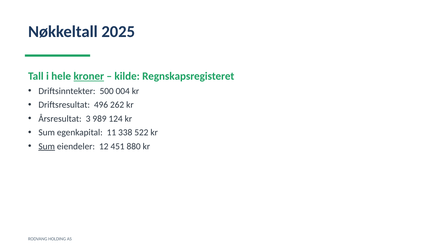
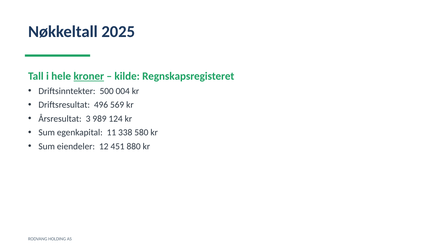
262: 262 -> 569 (117, 105)
522: 522 -> 580 (141, 132)
Sum underline: present -> none (47, 146)
